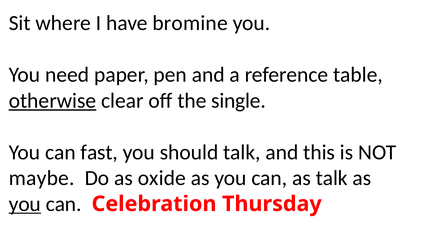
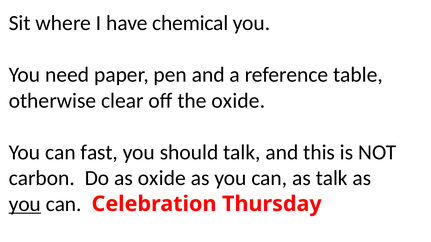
bromine: bromine -> chemical (190, 23)
otherwise underline: present -> none (53, 101)
the single: single -> oxide (238, 101)
maybe: maybe -> carbon (42, 178)
